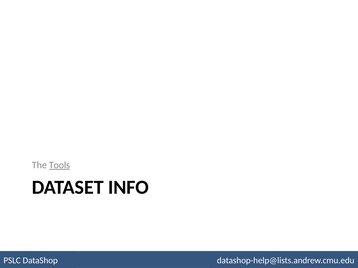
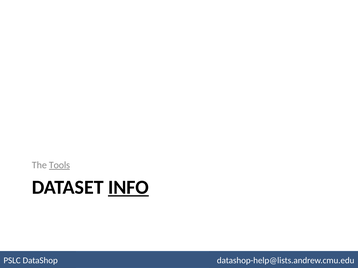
INFO underline: none -> present (128, 188)
